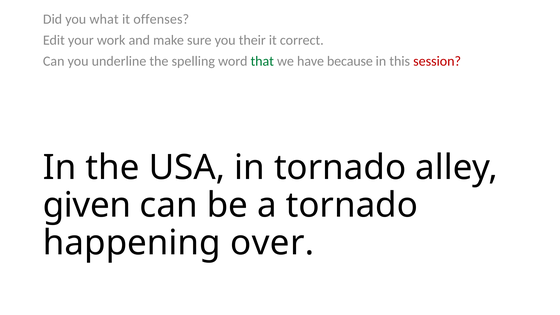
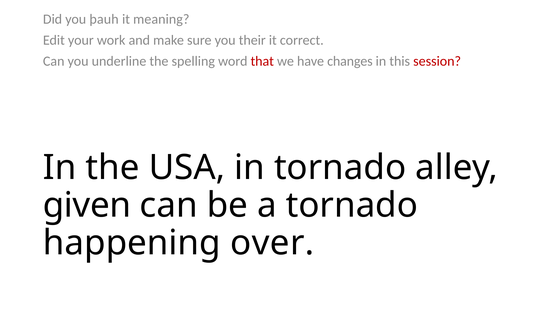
what: what -> þauh (104, 19)
offenses: offenses -> meaning (161, 19)
that colour: green -> red (262, 61)
because: because -> changes (350, 61)
